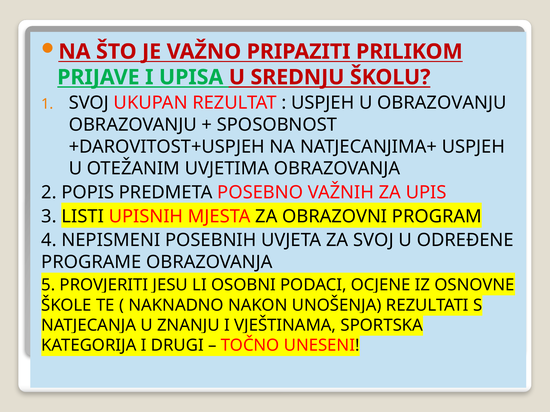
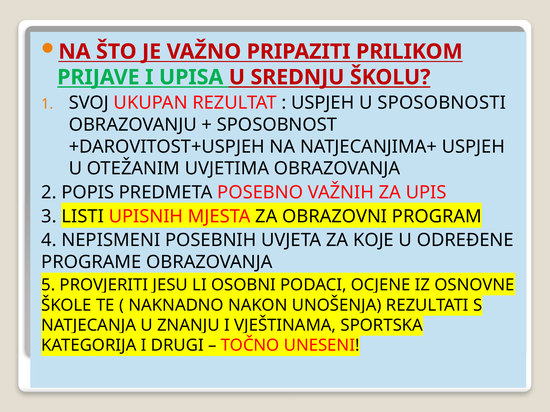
U OBRAZOVANJU: OBRAZOVANJU -> SPOSOBNOSTI (442, 103)
ZA SVOJ: SVOJ -> KOJE (373, 241)
